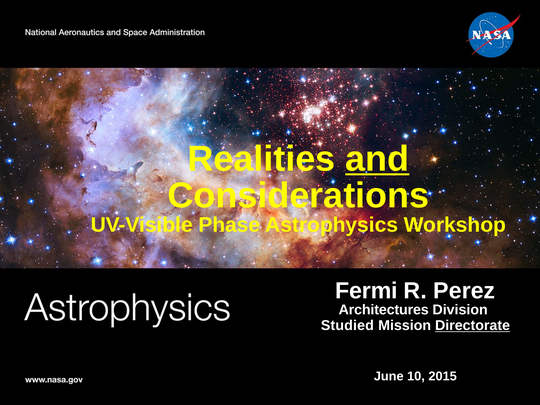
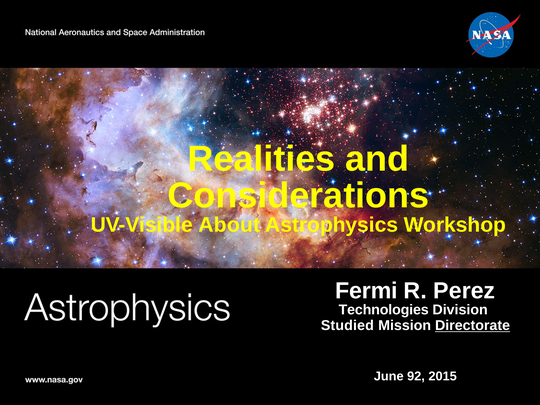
and underline: present -> none (377, 159)
Phase: Phase -> About (229, 225)
Architectures: Architectures -> Technologies (384, 310)
10: 10 -> 92 (416, 376)
